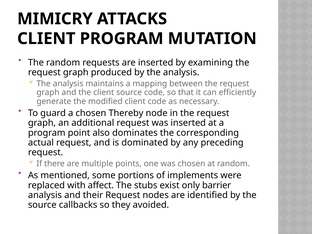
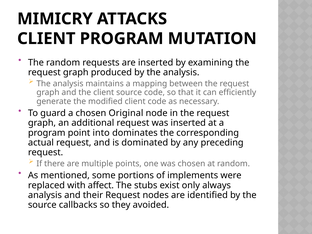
Thereby: Thereby -> Original (126, 113)
also: also -> into (101, 133)
barrier: barrier -> always (217, 185)
